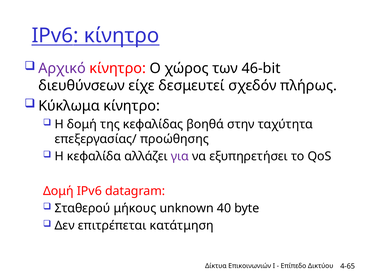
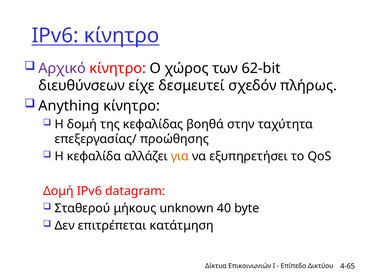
46-bit: 46-bit -> 62-bit (261, 68)
Κύκλωμα: Κύκλωμα -> Anything (69, 106)
για colour: purple -> orange (180, 156)
